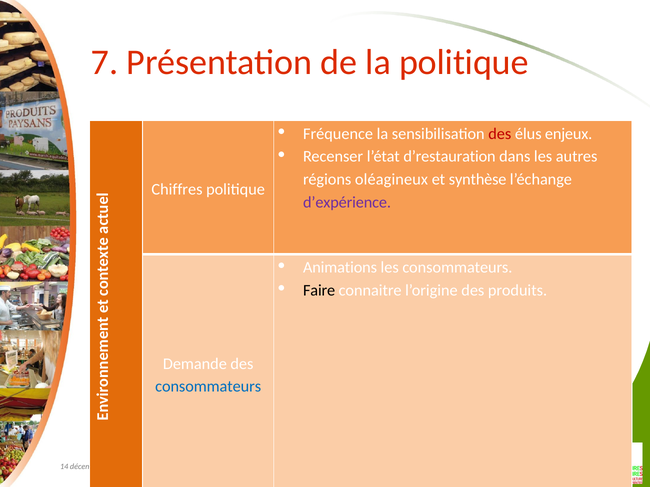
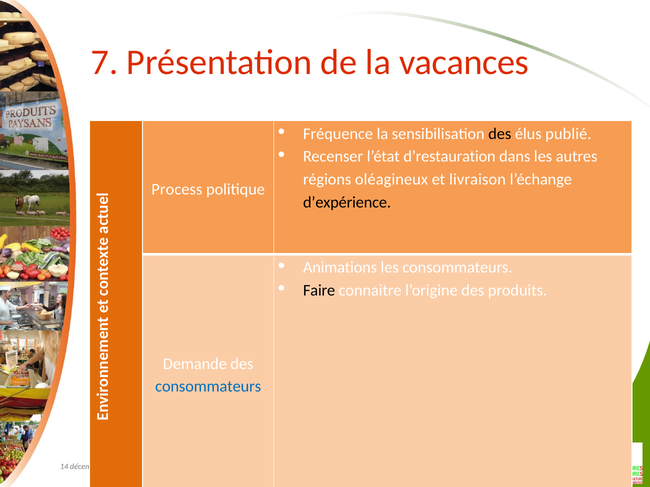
la politique: politique -> vacances (464, 63)
des colour: red -> black (500, 134)
enjeux: enjeux -> publié (568, 134)
synthèse: synthèse -> livraison (477, 180)
Chiffres: Chiffres -> Process (177, 189)
d’expérience colour: purple -> black (347, 202)
